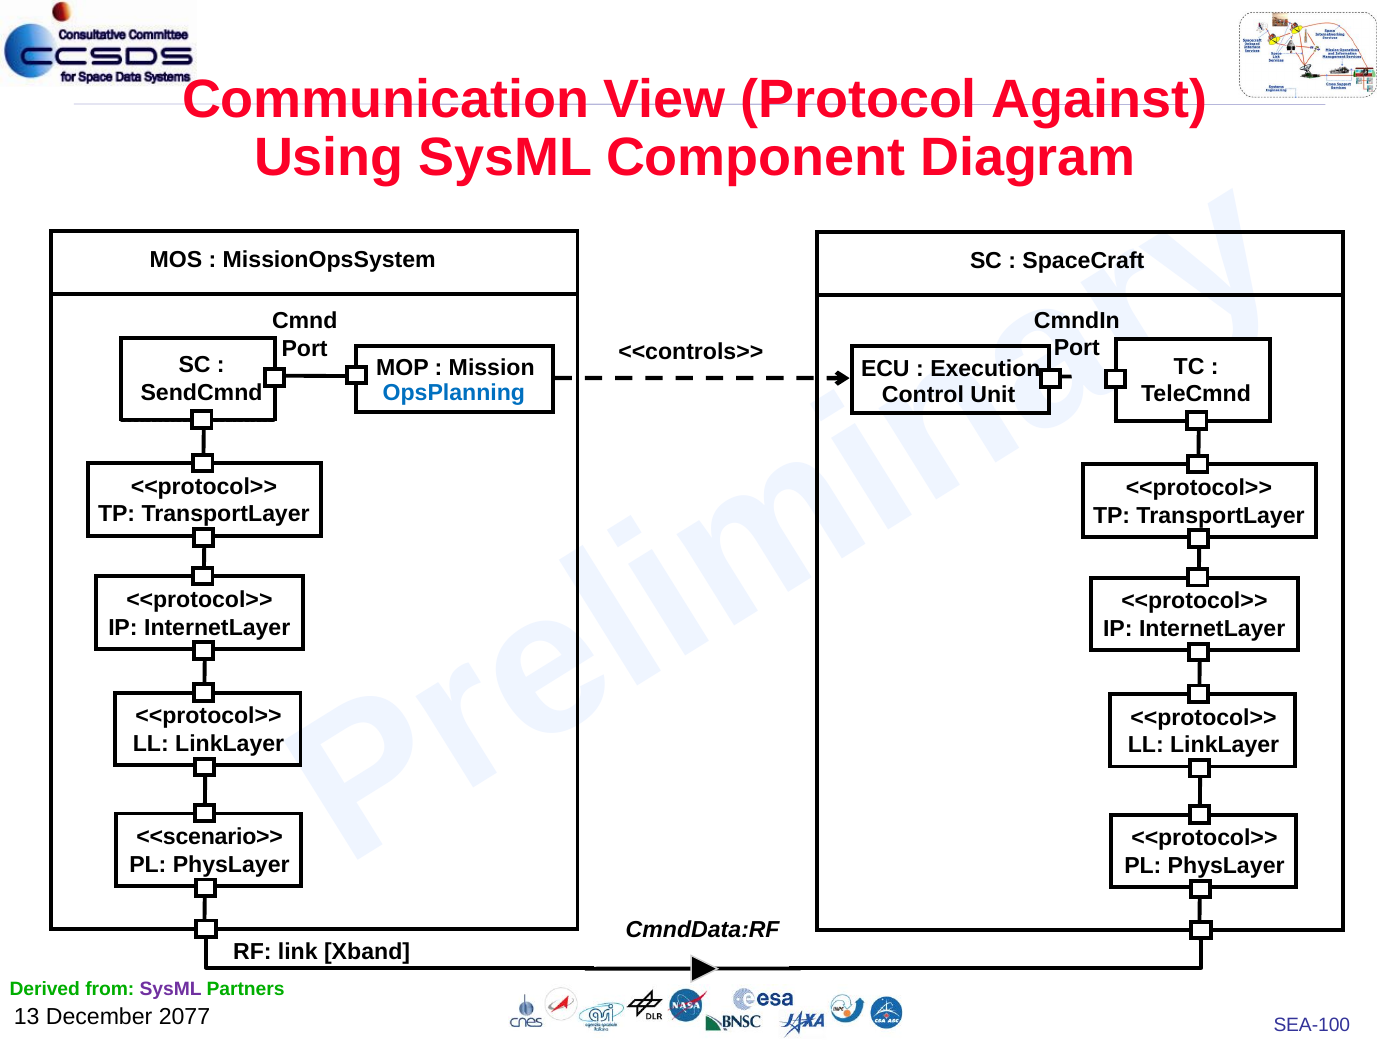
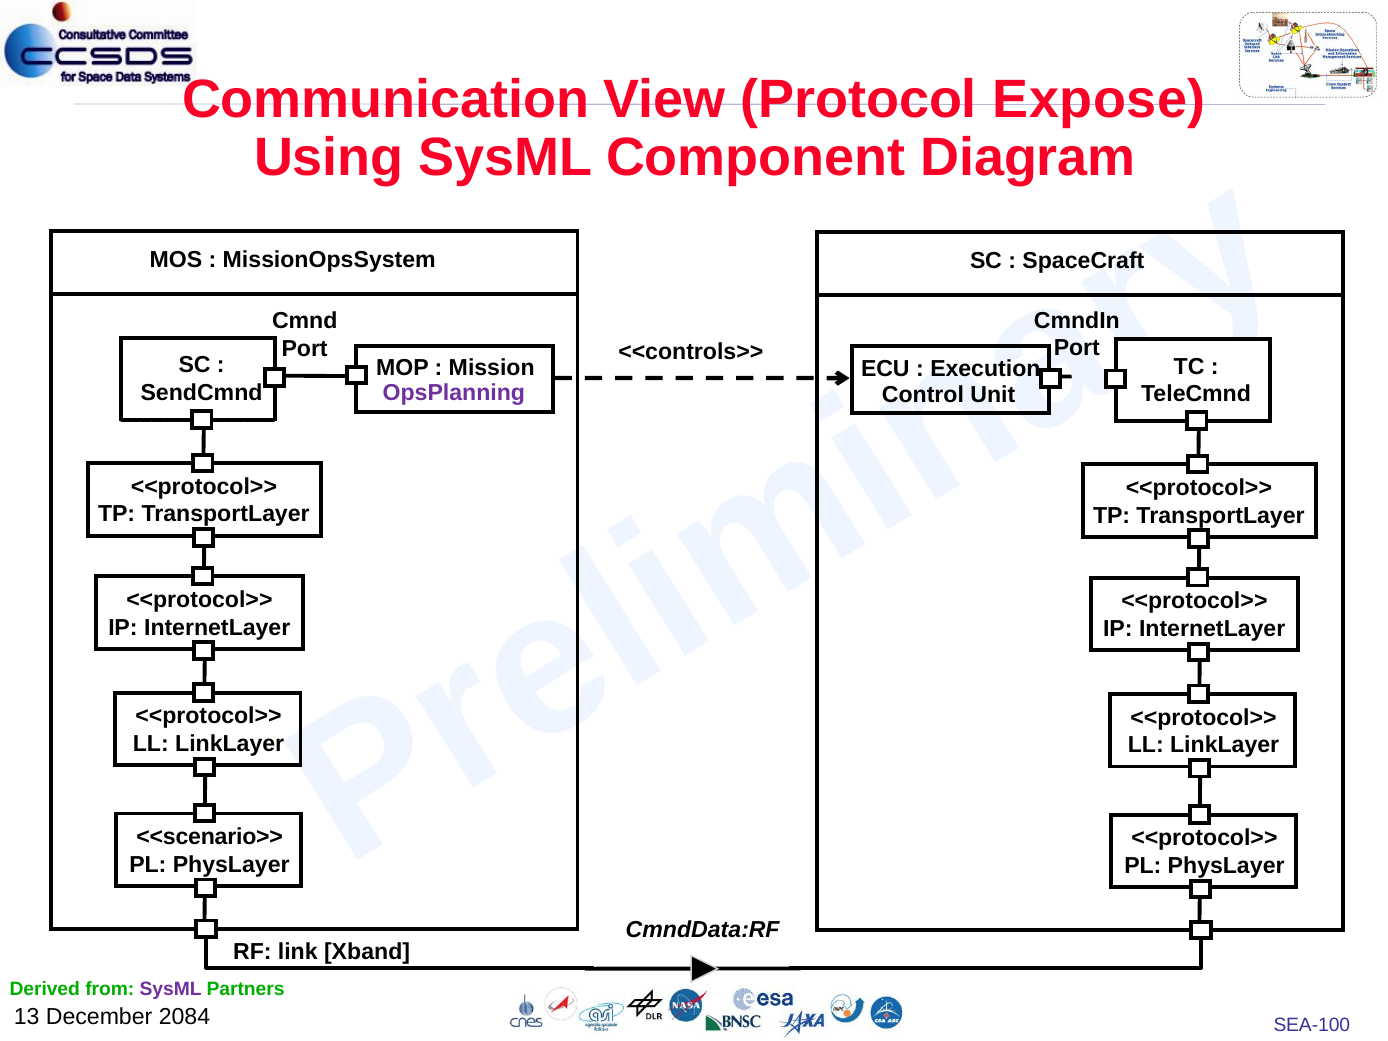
Against: Against -> Expose (1099, 100)
OpsPlanning colour: blue -> purple (454, 393)
2077: 2077 -> 2084 (184, 1017)
